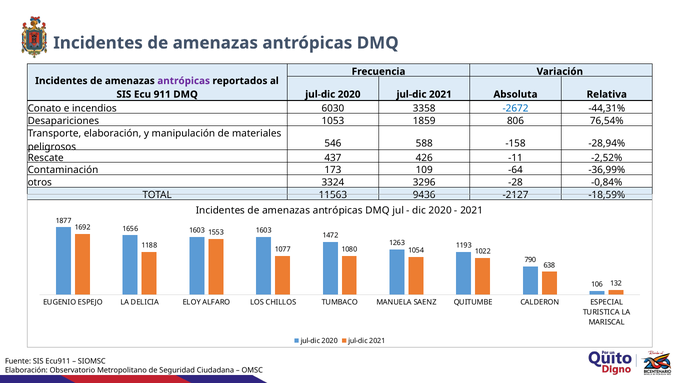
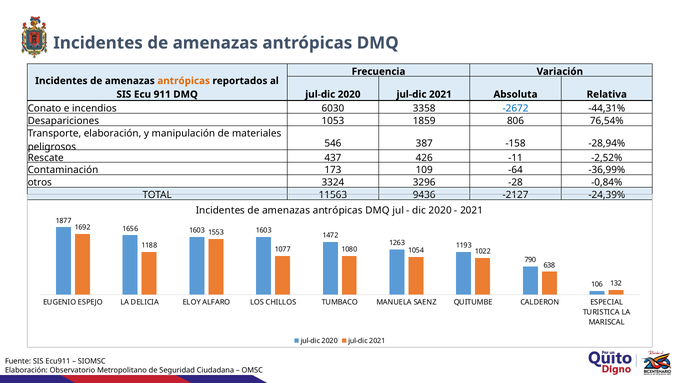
antrópicas colour: purple -> orange (184, 81)
588: 588 -> 387 (424, 144)
-18,59%: -18,59% -> -24,39% (607, 195)
